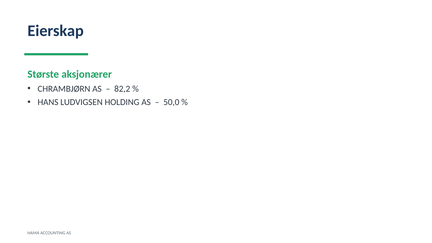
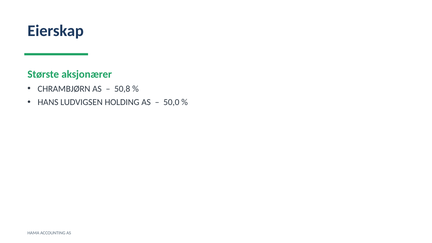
82,2: 82,2 -> 50,8 (122, 89)
